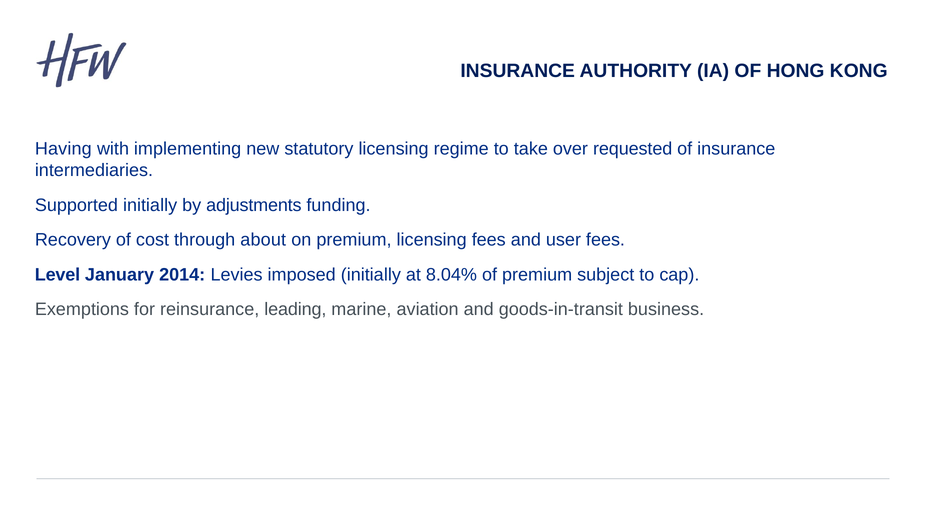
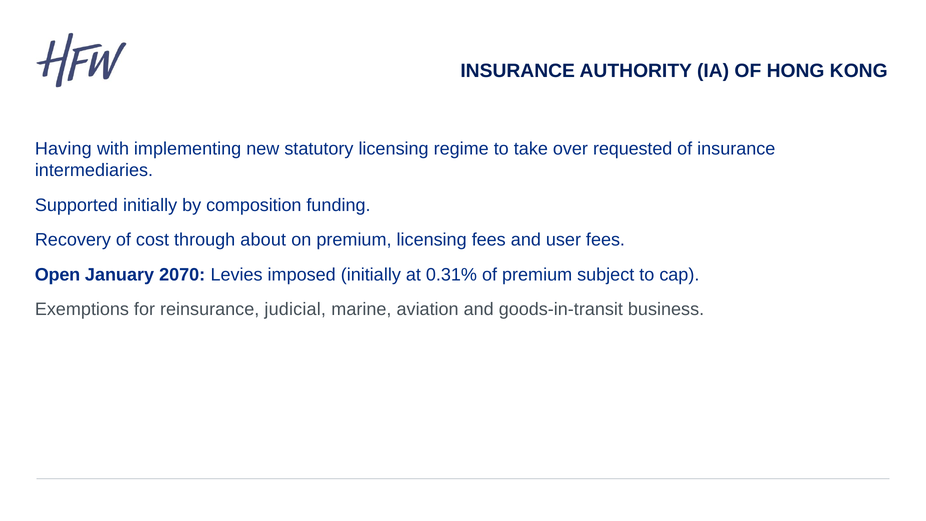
adjustments: adjustments -> composition (254, 205)
Level: Level -> Open (57, 275)
2014: 2014 -> 2070 (182, 275)
8.04%: 8.04% -> 0.31% (451, 275)
leading: leading -> judicial (295, 309)
